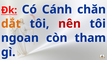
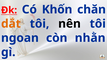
Cánh: Cánh -> Khốn (57, 10)
nên colour: red -> black (69, 24)
tham: tham -> nhằn (90, 38)
